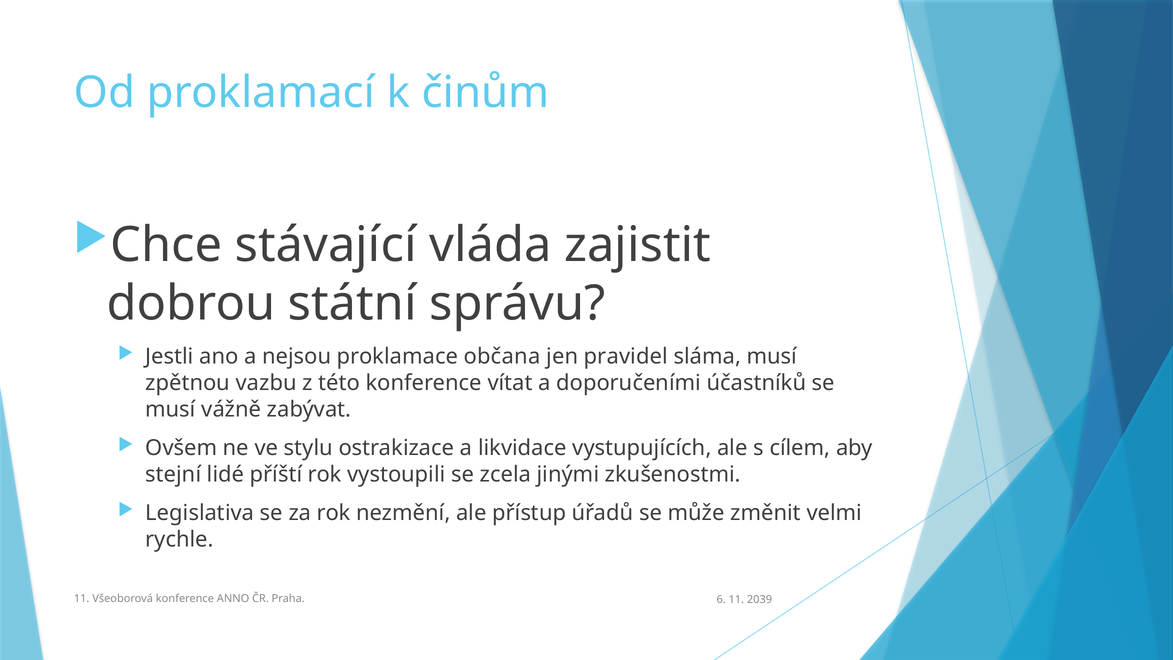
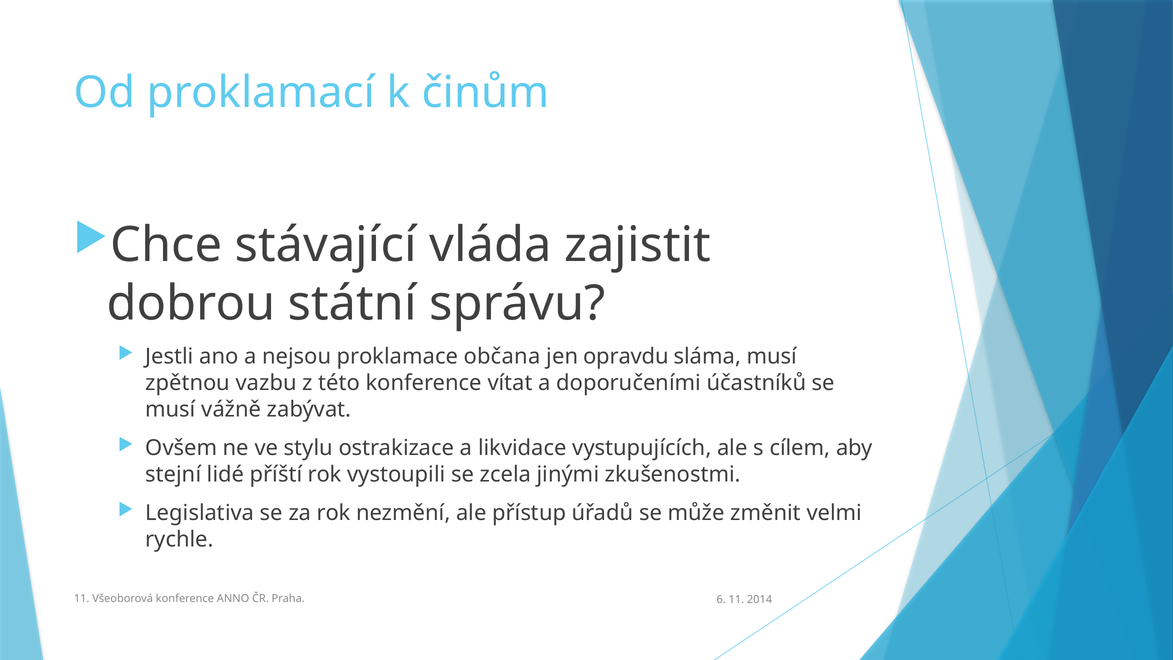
pravidel: pravidel -> opravdu (626, 356)
2039: 2039 -> 2014 (760, 600)
